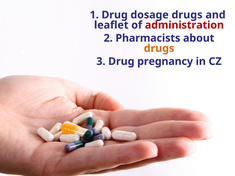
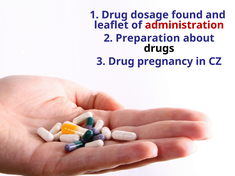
dosage drugs: drugs -> found (187, 15)
Pharmacists: Pharmacists -> Preparation (148, 38)
drugs colour: orange -> black (159, 48)
